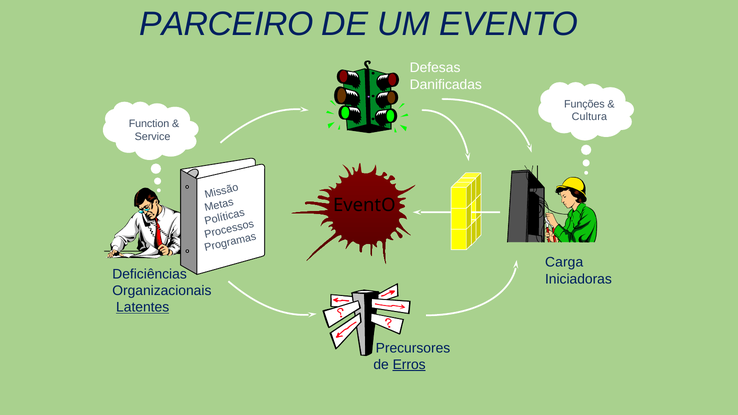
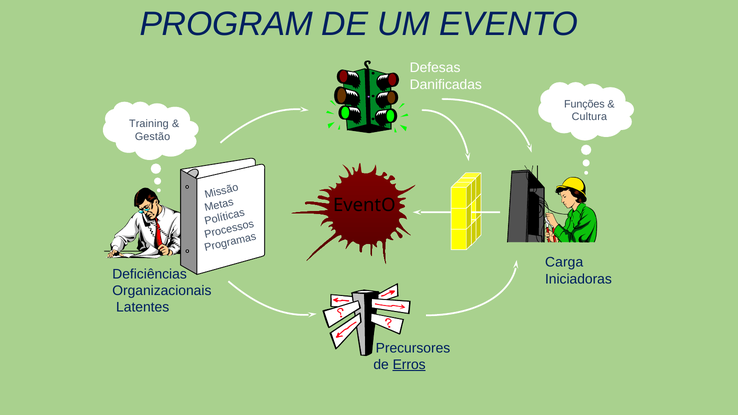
PARCEIRO: PARCEIRO -> PROGRAM (226, 24)
Function: Function -> Training (149, 124)
Service: Service -> Gestão (153, 137)
Latentes underline: present -> none (143, 307)
